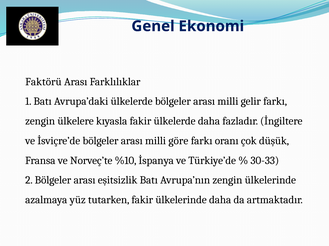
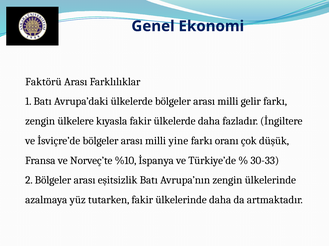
göre: göre -> yine (178, 141)
